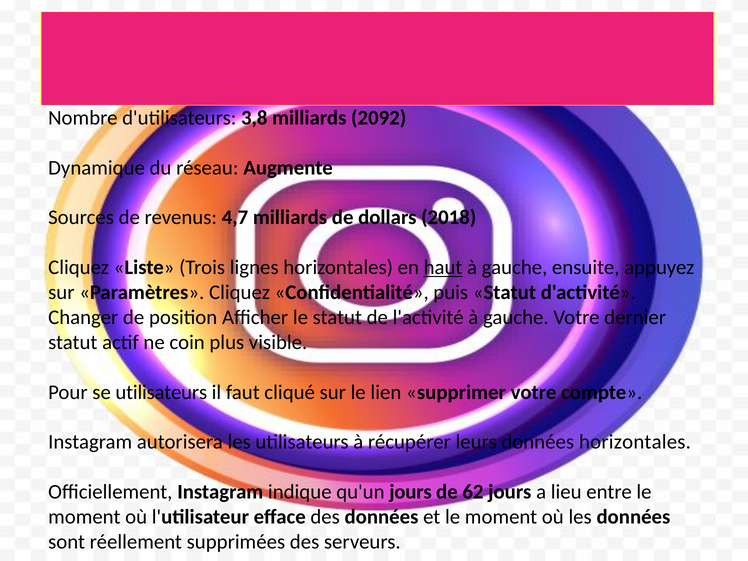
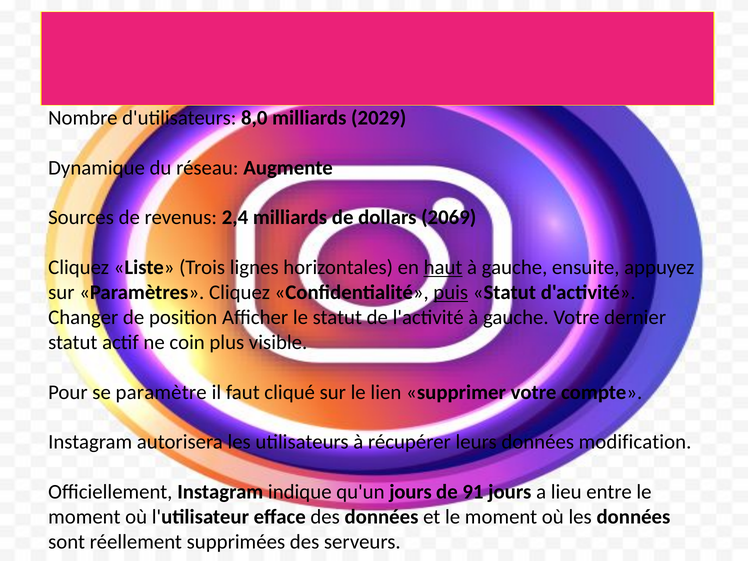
3,8: 3,8 -> 8,0 (254, 118)
2092: 2092 -> 2029 (379, 118)
4,7: 4,7 -> 2,4 (235, 218)
2018: 2018 -> 2069 (449, 218)
puis underline: none -> present (451, 292)
se utilisateurs: utilisateurs -> paramètre (161, 392)
données horizontales: horizontales -> modification (635, 442)
62: 62 -> 91 (473, 492)
